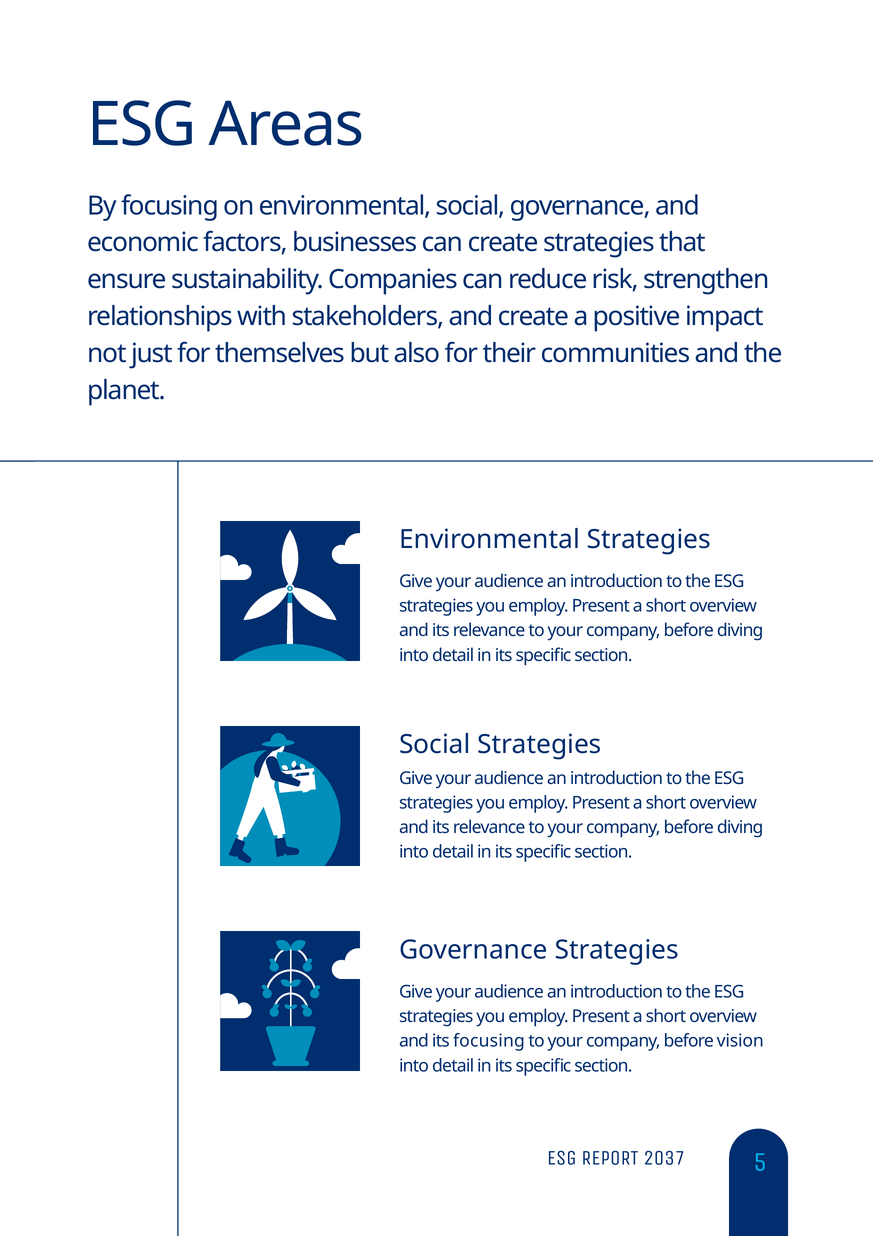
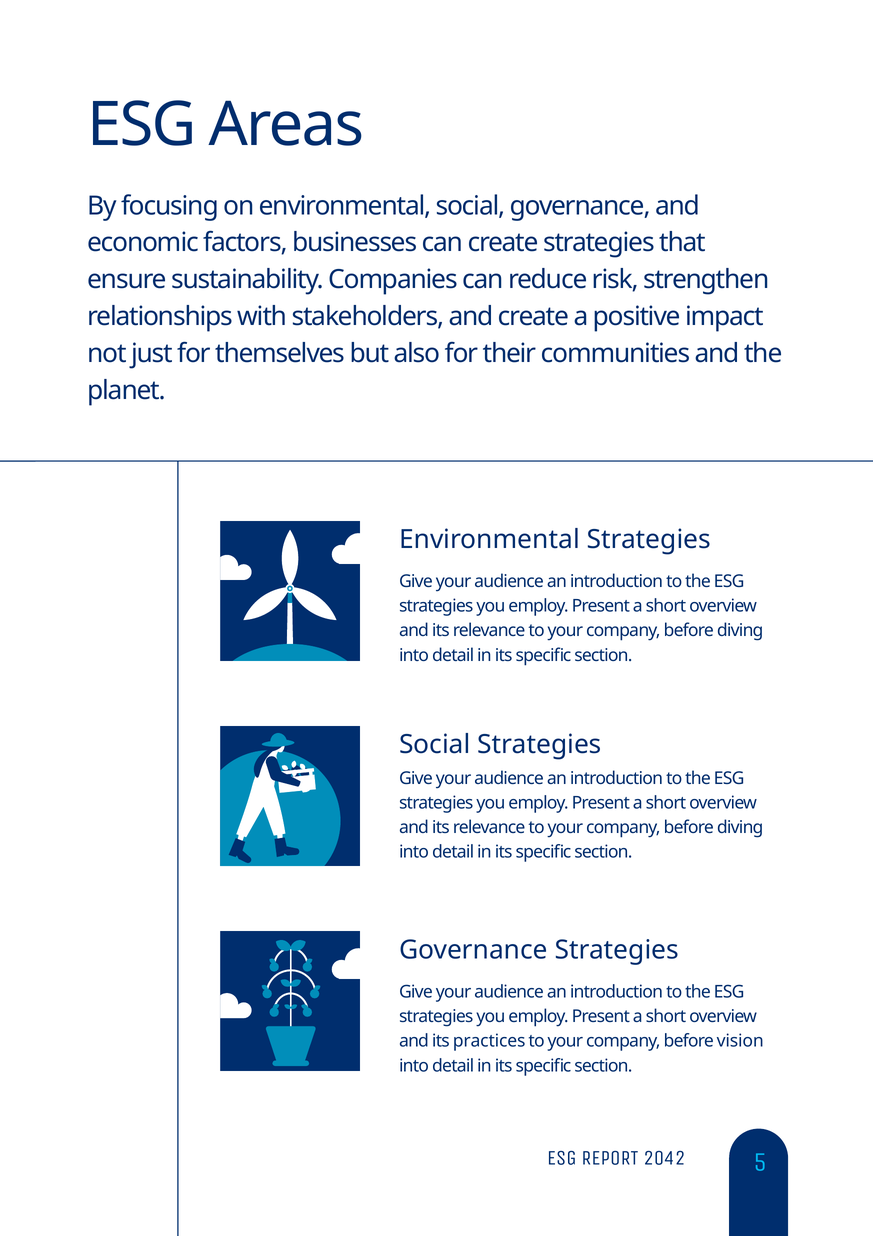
its focusing: focusing -> practices (489, 1041)
2037: 2037 -> 2042 (664, 1157)
